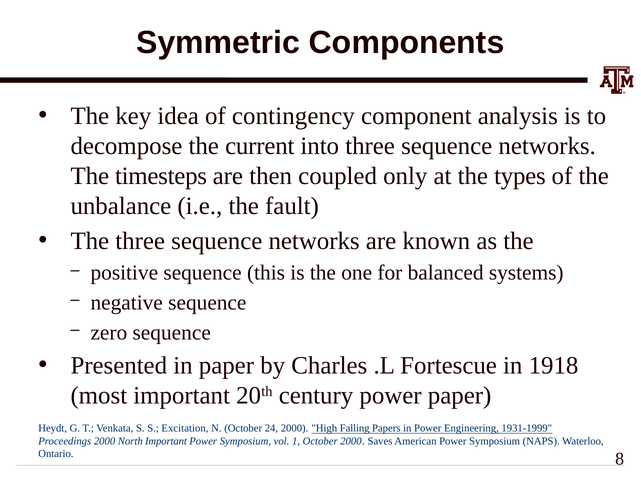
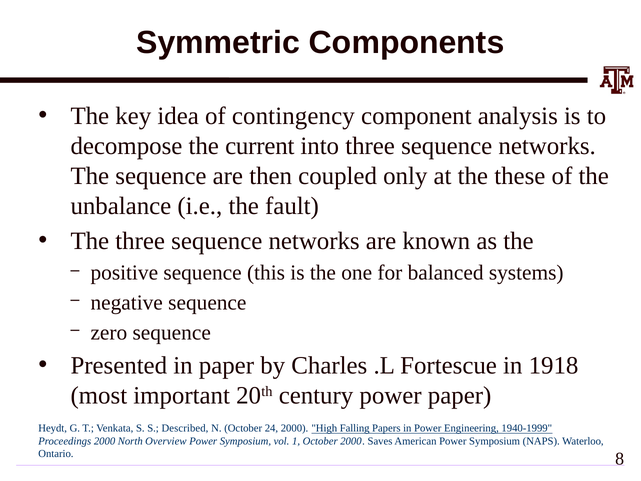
The timesteps: timesteps -> sequence (161, 176)
types: types -> these (520, 176)
Excitation: Excitation -> Described (185, 428)
1931-1999: 1931-1999 -> 1940-1999 (527, 428)
North Important: Important -> Overview (166, 441)
